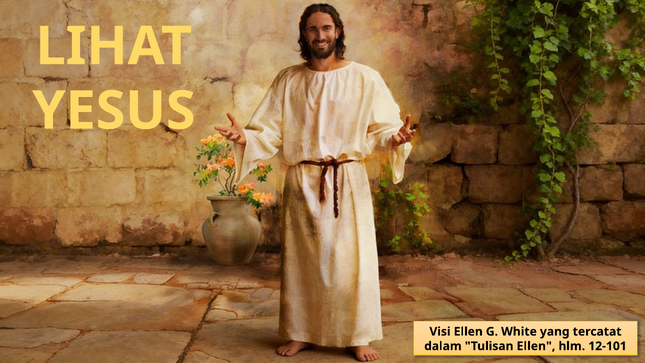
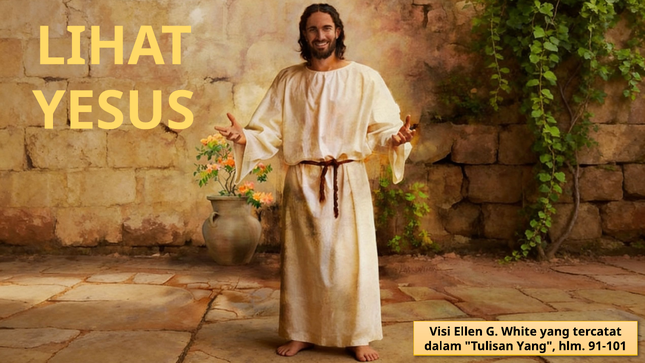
Tulisan Ellen: Ellen -> Yang (536, 346)
12-101: 12-101 -> 91-101 (608, 346)
